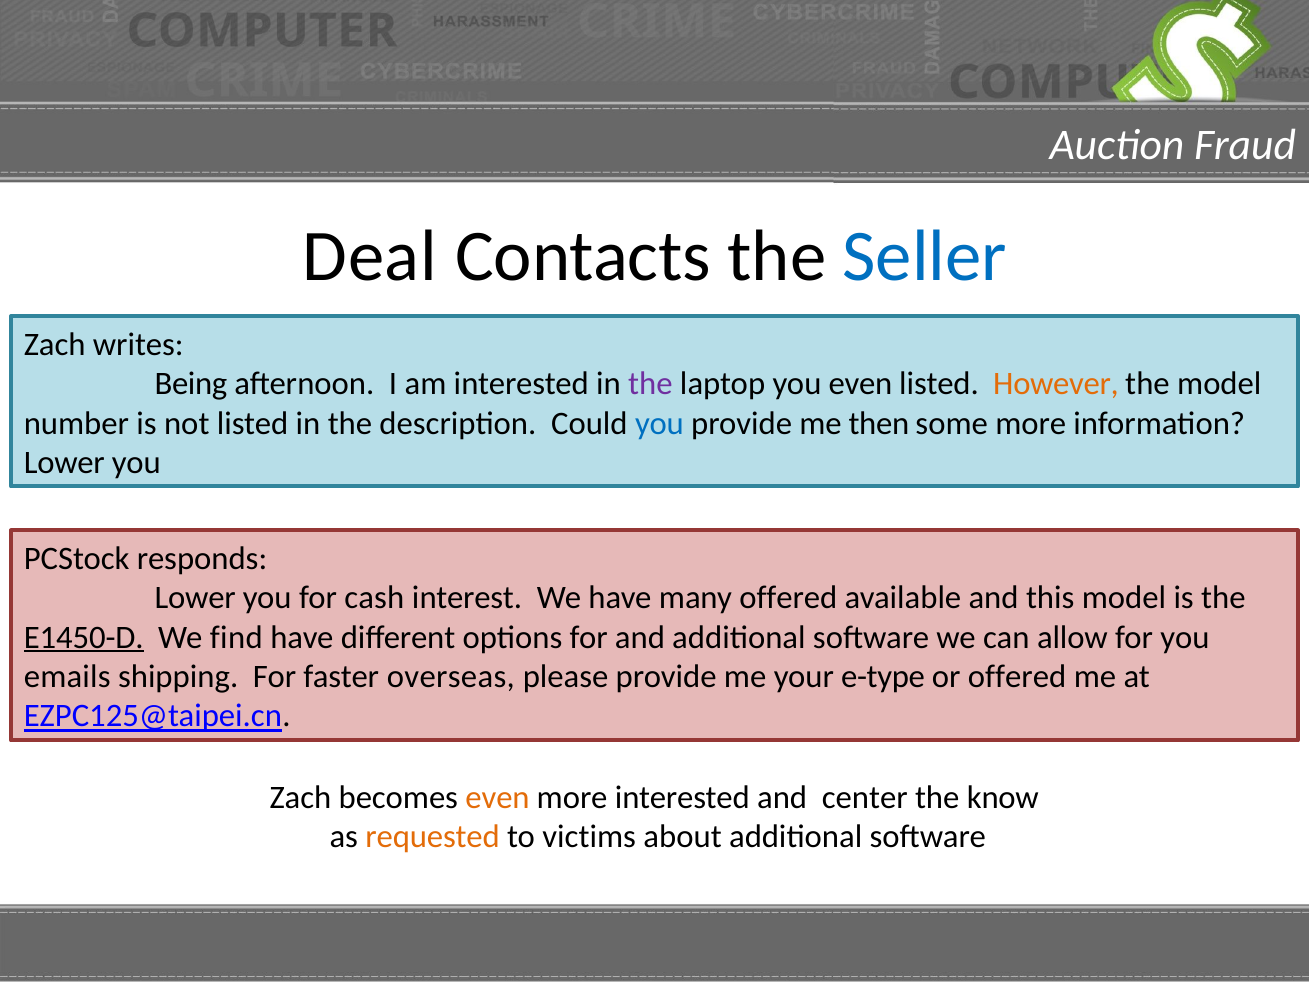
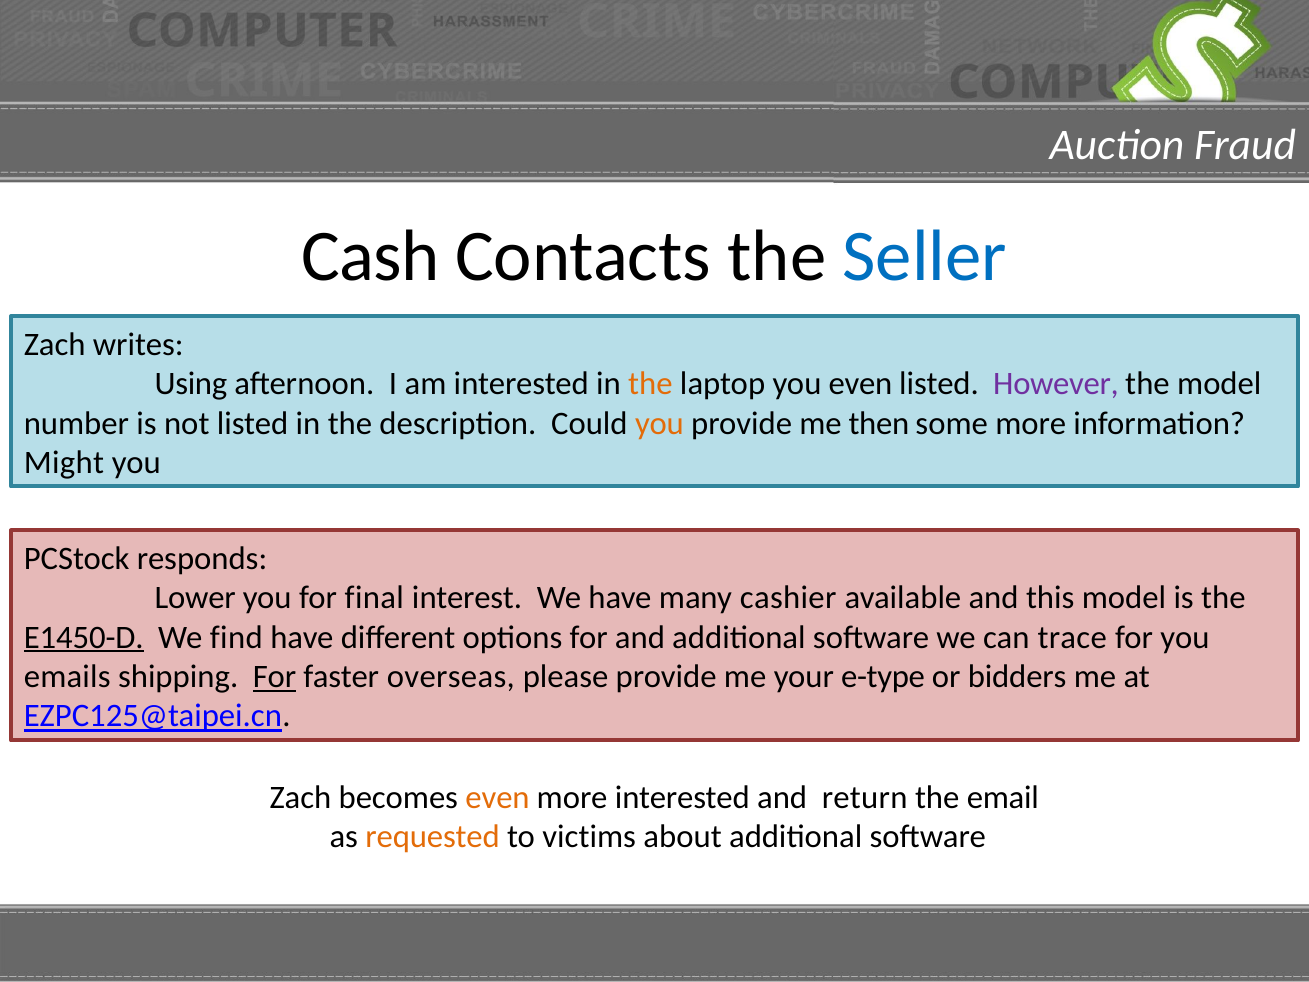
Deal: Deal -> Cash (371, 256)
Being: Being -> Using (191, 384)
the colour: purple -> orange (650, 384)
However colour: orange -> purple (1056, 384)
you colour: blue -> orange (659, 423)
Lower: Lower -> Might (64, 462)
cash: cash -> final (374, 598)
many offered: offered -> cashier (788, 598)
allow: allow -> trace (1072, 637)
For underline: none -> present (275, 676)
or offered: offered -> bidders (1017, 676)
center: center -> return (865, 798)
know: know -> email (1003, 798)
